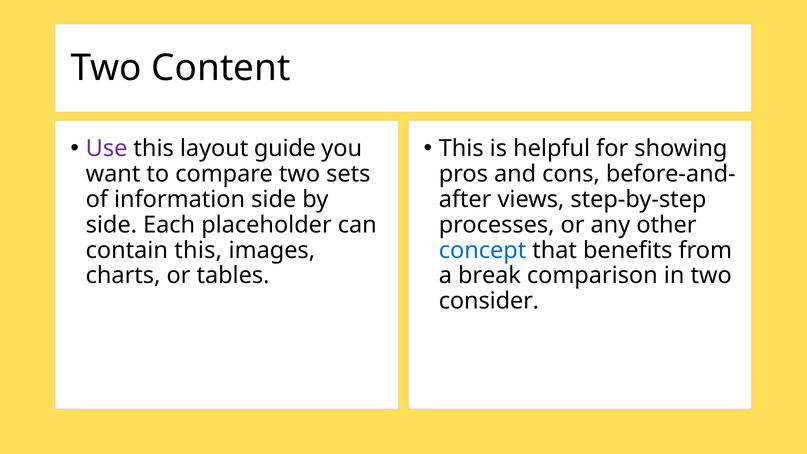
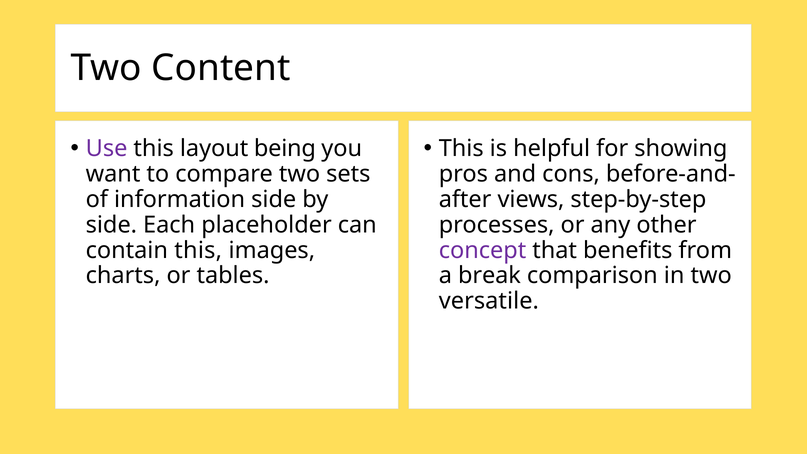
guide: guide -> being (285, 149)
concept colour: blue -> purple (483, 250)
consider: consider -> versatile (489, 301)
